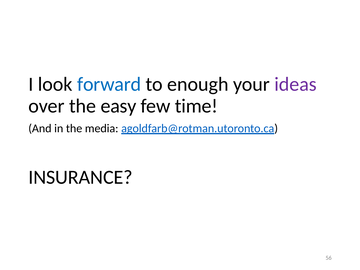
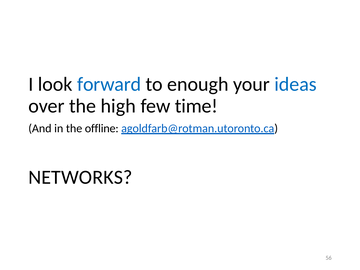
ideas colour: purple -> blue (296, 84)
easy: easy -> high (118, 106)
media: media -> offline (102, 128)
INSURANCE: INSURANCE -> NETWORKS (80, 177)
